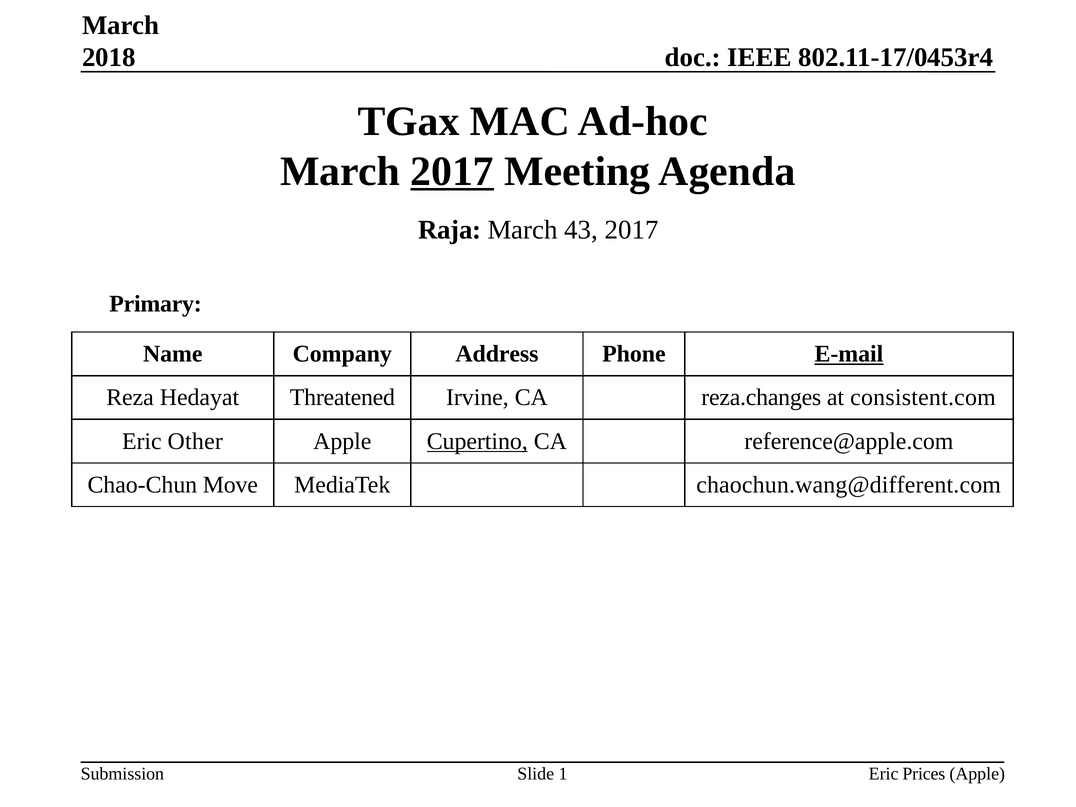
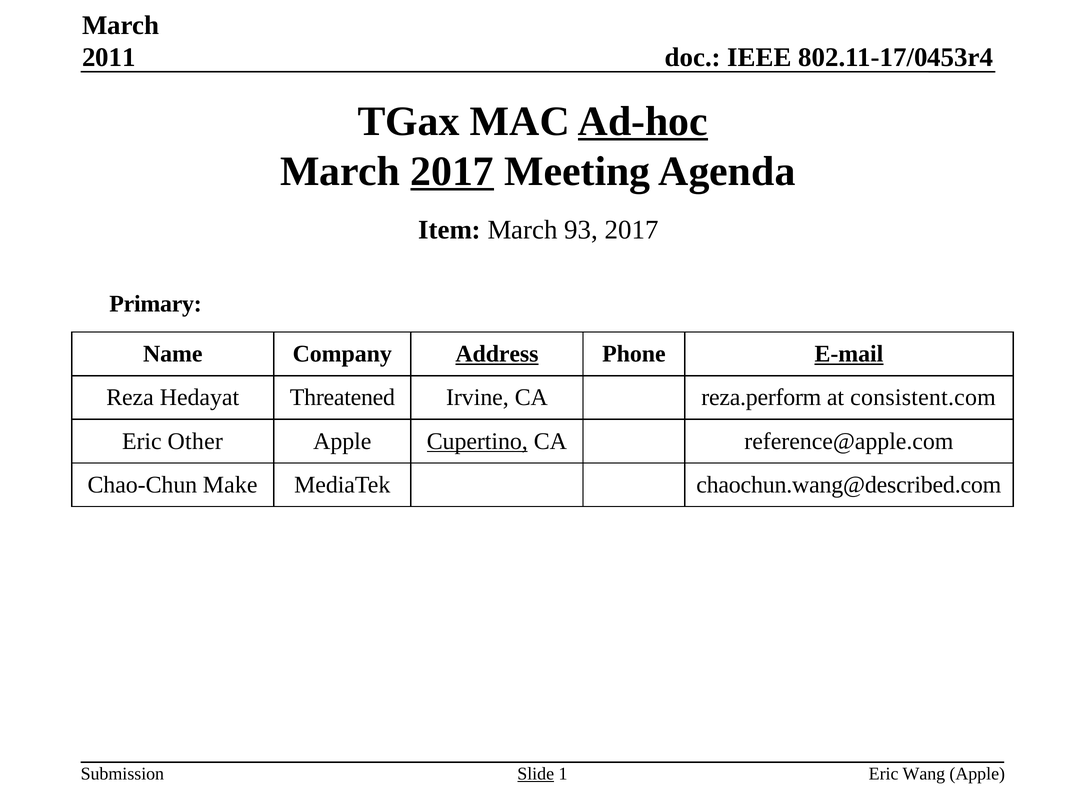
2018: 2018 -> 2011 (109, 57)
Ad-hoc underline: none -> present (643, 121)
Raja: Raja -> Item (450, 230)
43: 43 -> 93 (581, 230)
Address underline: none -> present (497, 354)
reza.changes: reza.changes -> reza.perform (761, 398)
Move: Move -> Make (230, 485)
chaochun.wang@different.com: chaochun.wang@different.com -> chaochun.wang@described.com (849, 485)
Slide underline: none -> present (536, 774)
Prices: Prices -> Wang (924, 774)
